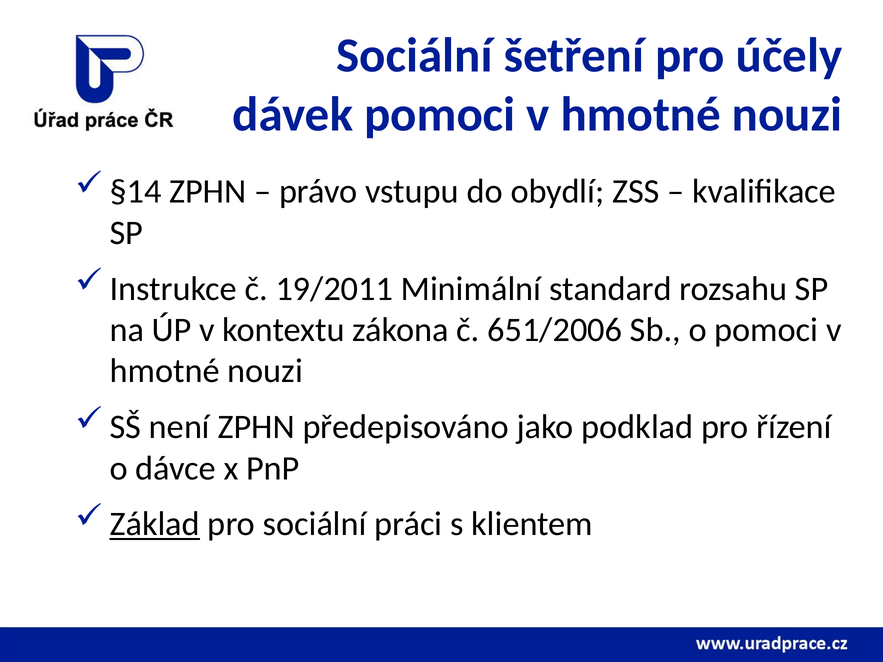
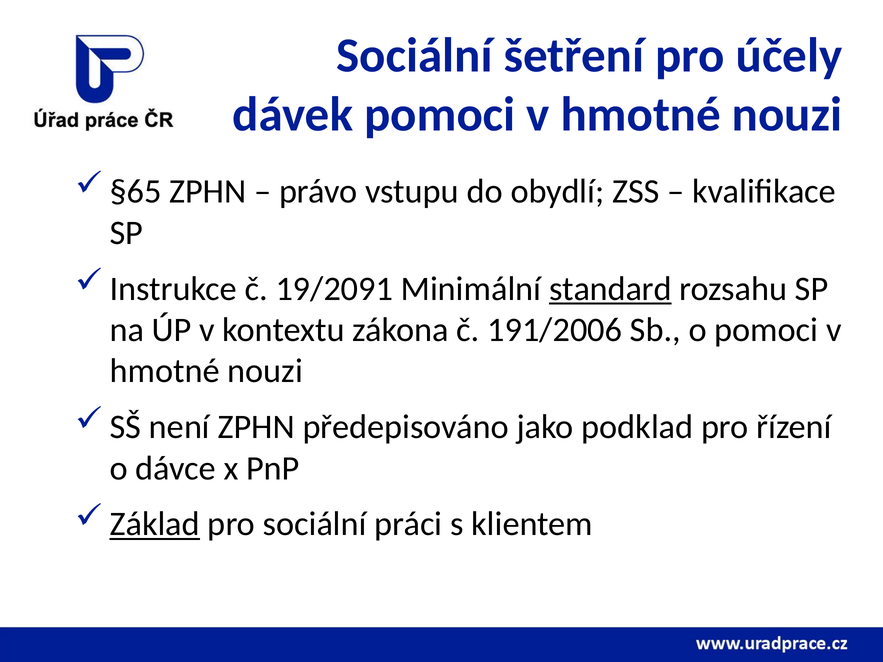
§14: §14 -> §65 (136, 192)
19/2011: 19/2011 -> 19/2091 (334, 289)
standard underline: none -> present (610, 289)
651/2006: 651/2006 -> 191/2006 (555, 330)
